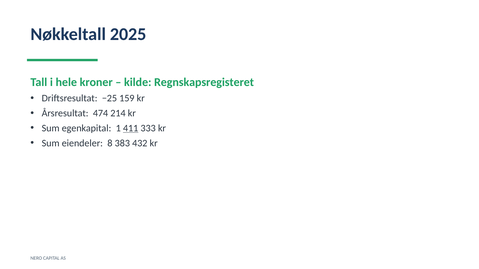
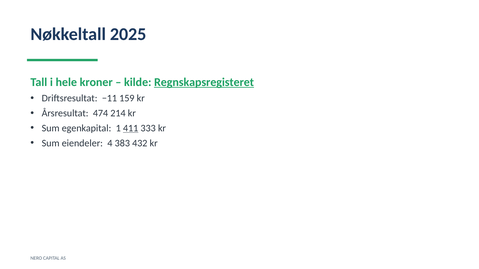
Regnskapsregisteret underline: none -> present (204, 82)
−25: −25 -> −11 (109, 98)
8: 8 -> 4 (110, 143)
